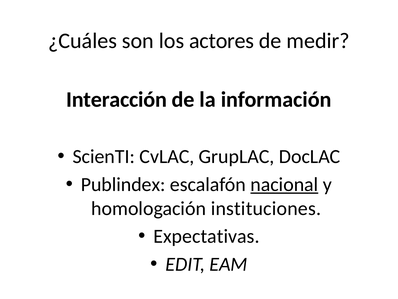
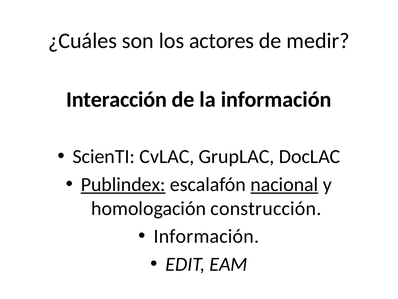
Publindex underline: none -> present (123, 184)
instituciones: instituciones -> construcción (266, 208)
Expectativas: Expectativas -> Información (206, 236)
